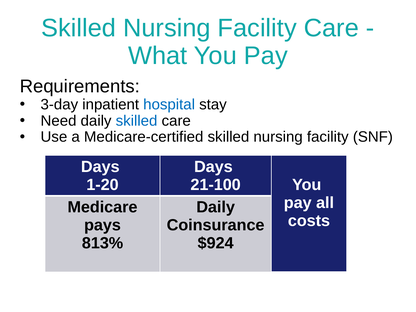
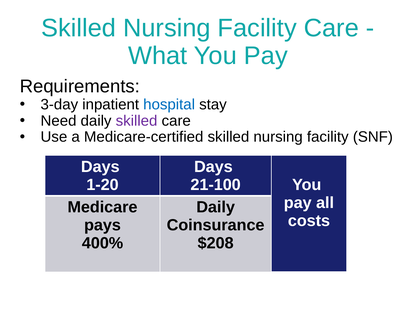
skilled colour: blue -> purple (137, 121)
813%: 813% -> 400% (103, 243)
$924: $924 -> $208 (216, 243)
